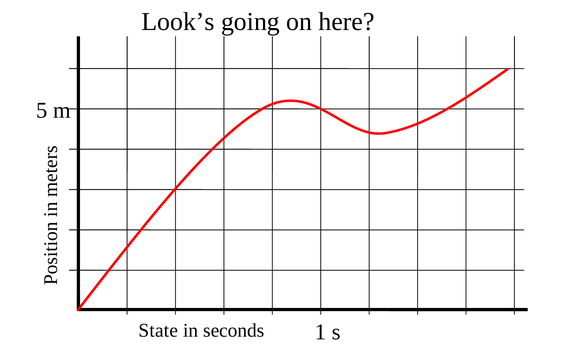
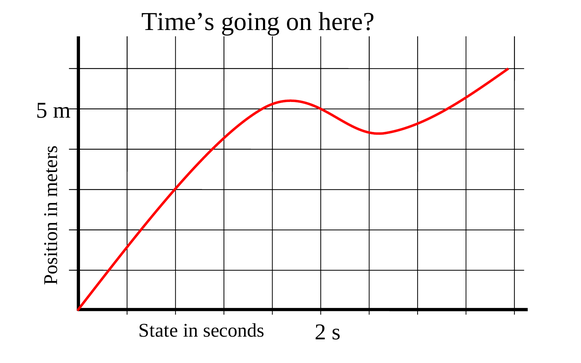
Look’s: Look’s -> Time’s (178, 22)
1: 1 -> 2 (321, 332)
